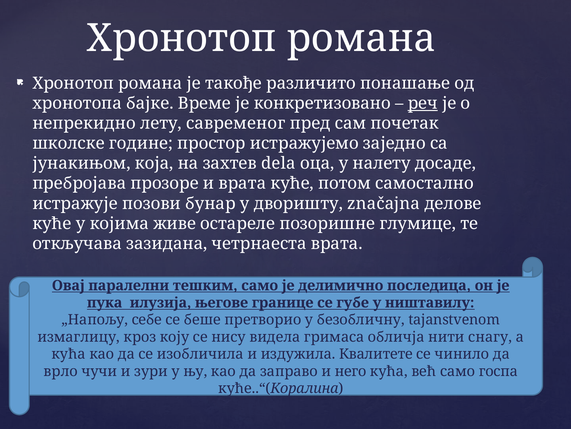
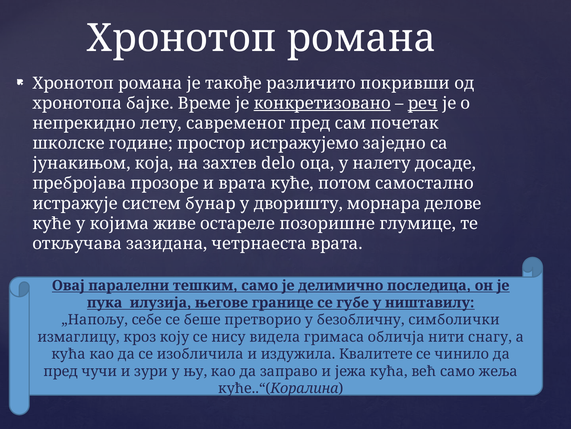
понашање: понашање -> покривши (405, 83)
конкретизовано underline: none -> present (322, 103)
dela: dela -> delo (278, 163)
позови: позови -> систем (152, 203)
značajna: značajna -> морнара (384, 203)
tajanstvenom: tajanstvenom -> симболички (454, 319)
врло: врло -> пред (61, 371)
него: него -> јежа (351, 371)
госпа: госпа -> жеља (498, 371)
